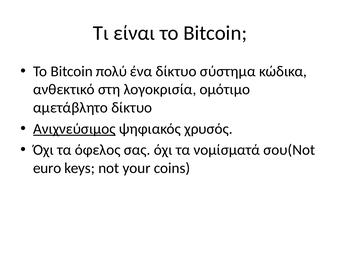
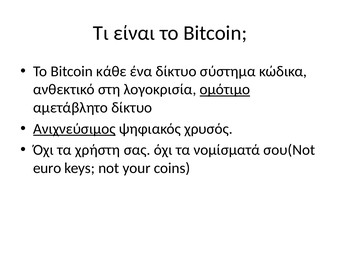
πολύ: πολύ -> κάθε (111, 71)
ομότιμο underline: none -> present (225, 89)
όφελος: όφελος -> χρήστη (98, 150)
